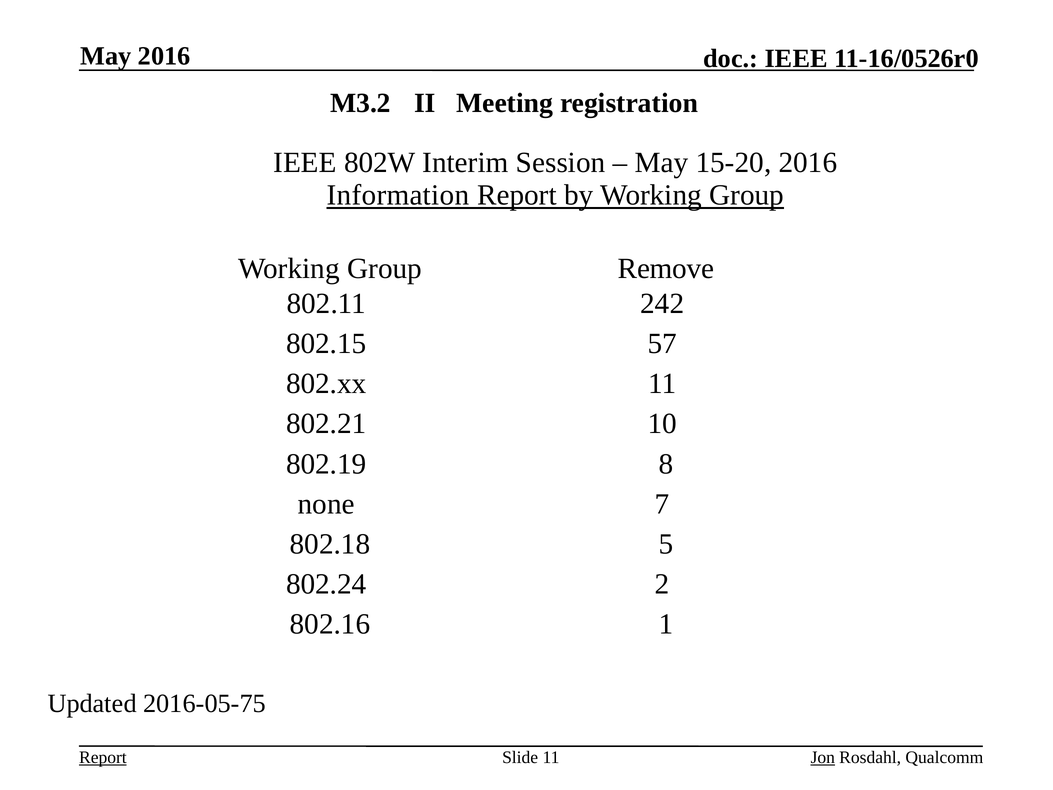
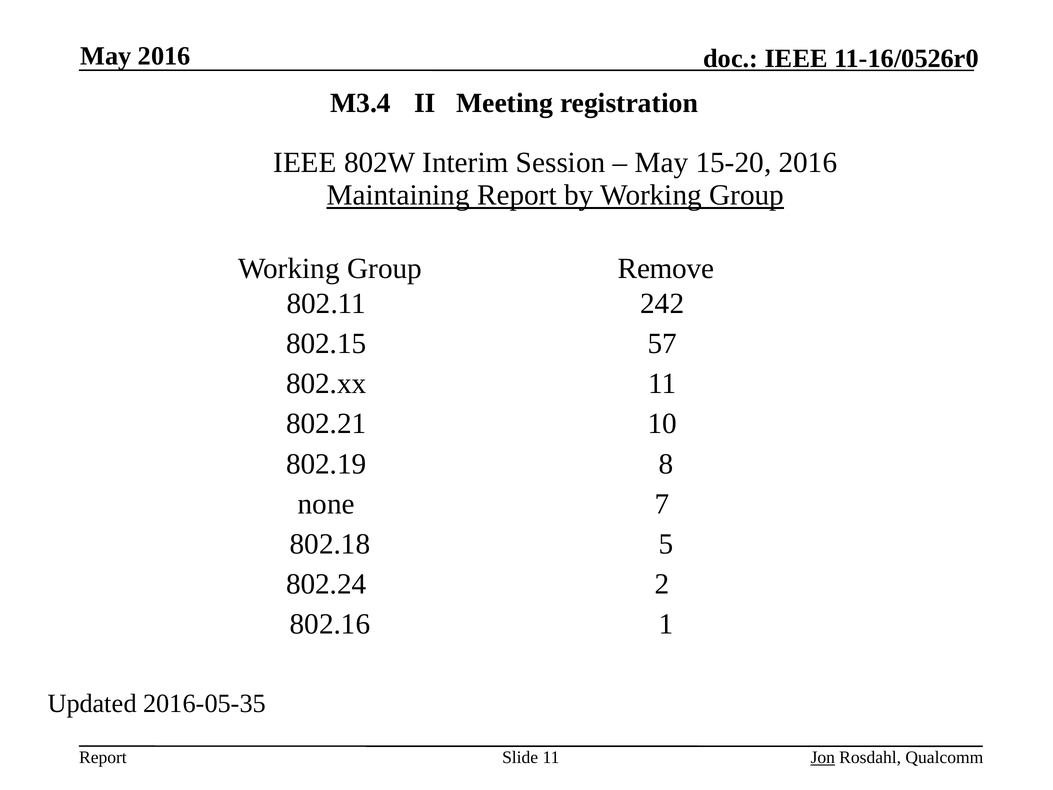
M3.2: M3.2 -> M3.4 (360, 103)
Information: Information -> Maintaining (398, 195)
2016-05-75: 2016-05-75 -> 2016-05-35 (205, 703)
Report underline: present -> none (103, 757)
